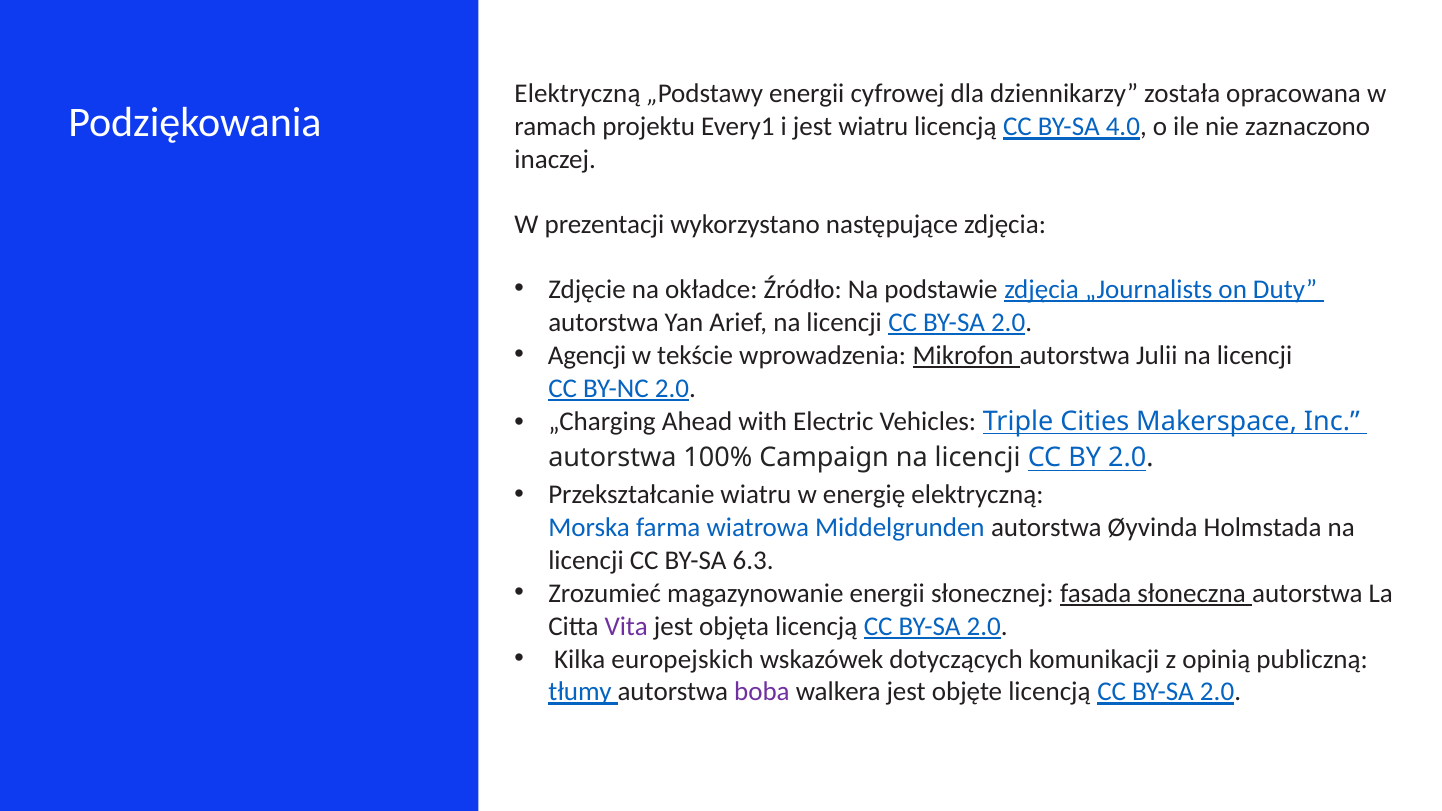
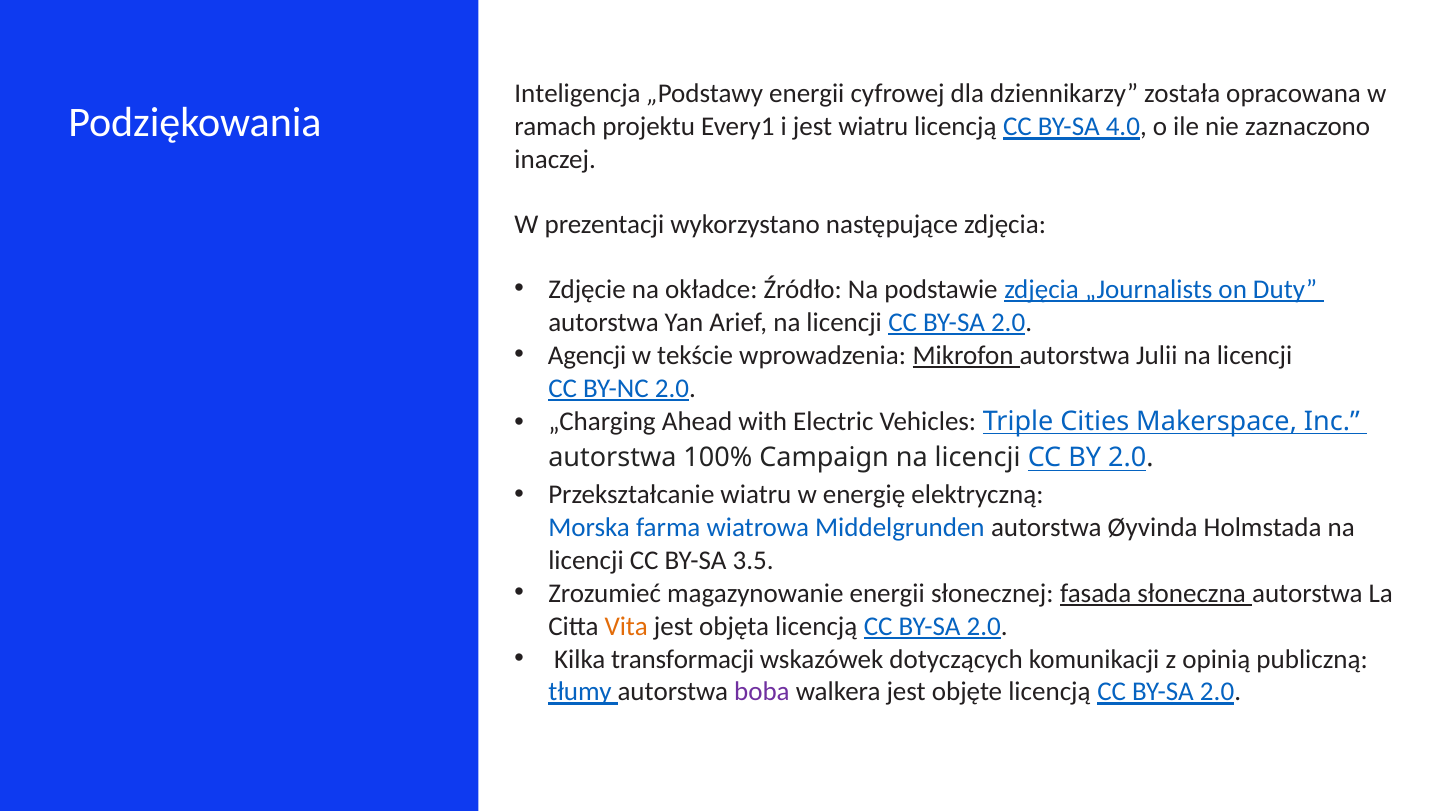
Elektryczną: Elektryczną -> Inteligencja (578, 94)
6.3: 6.3 -> 3.5 (753, 560)
Vita colour: purple -> orange (626, 626)
europejskich: europejskich -> transformacji (683, 659)
